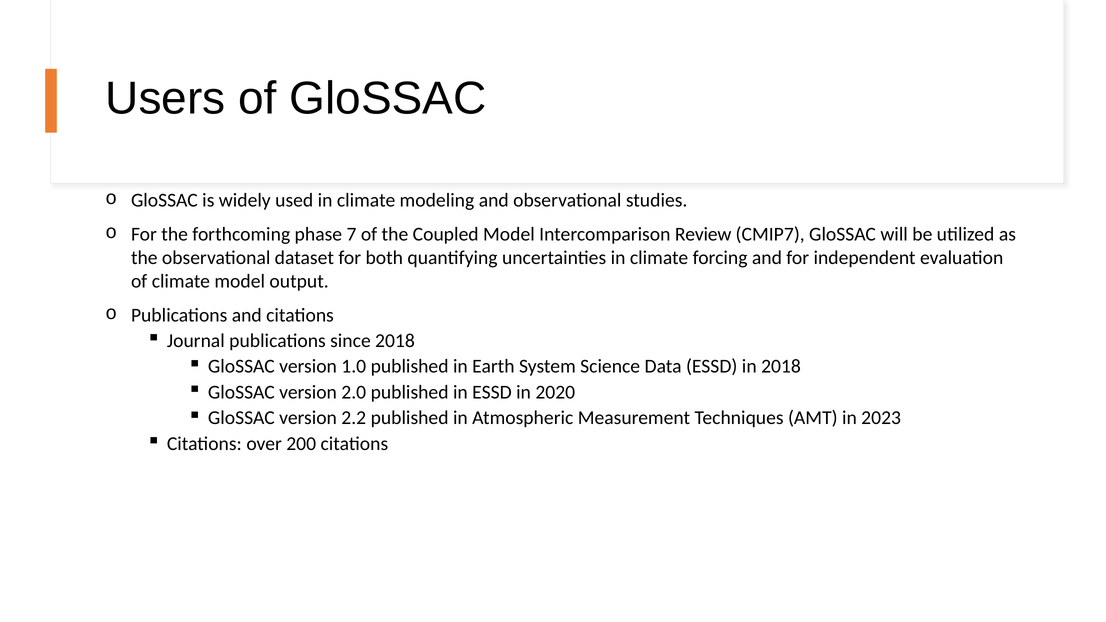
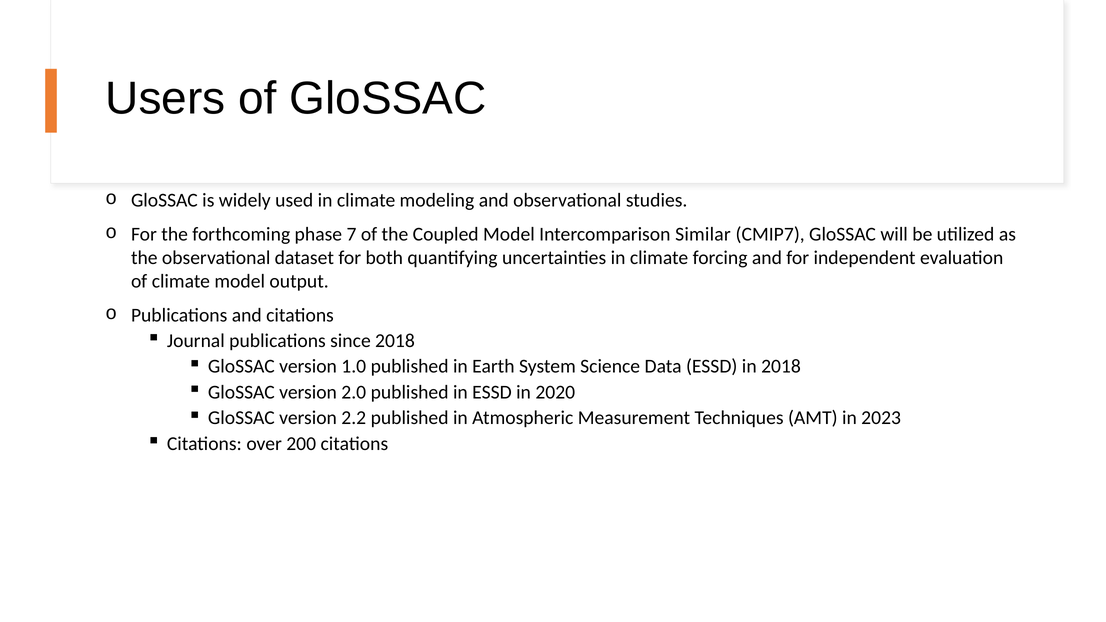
Intercomparison Review: Review -> Similar (703, 234)
